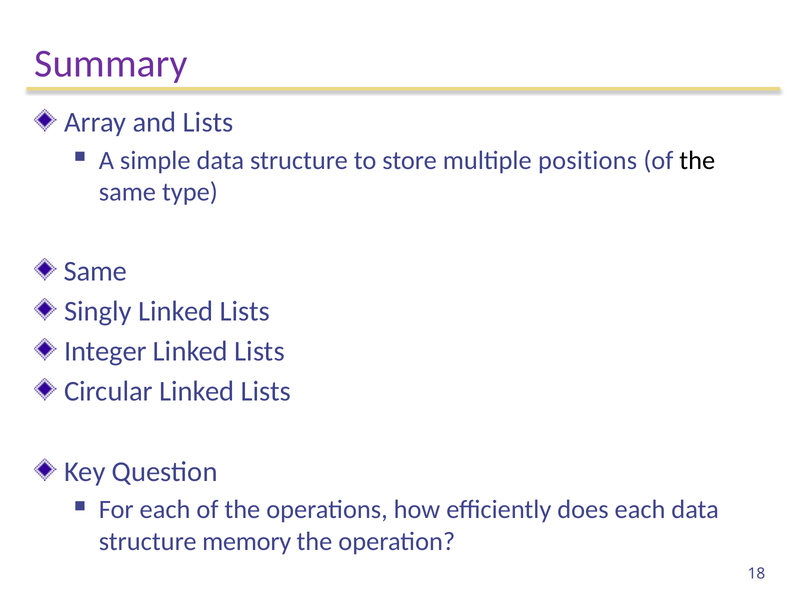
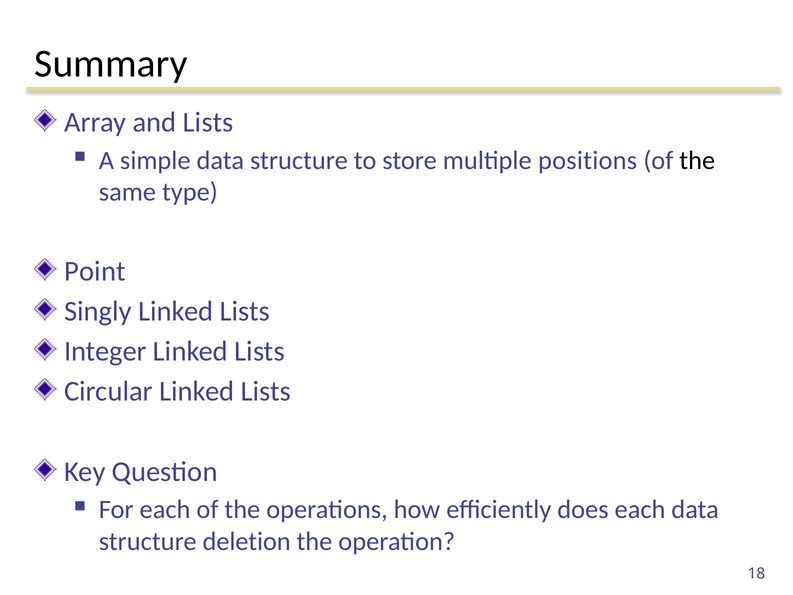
Summary colour: purple -> black (111, 64)
Same: Same -> Point (95, 271)
memory: memory -> deletion (247, 541)
